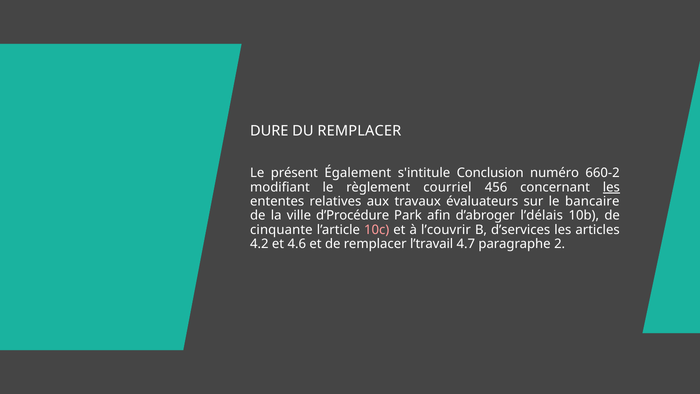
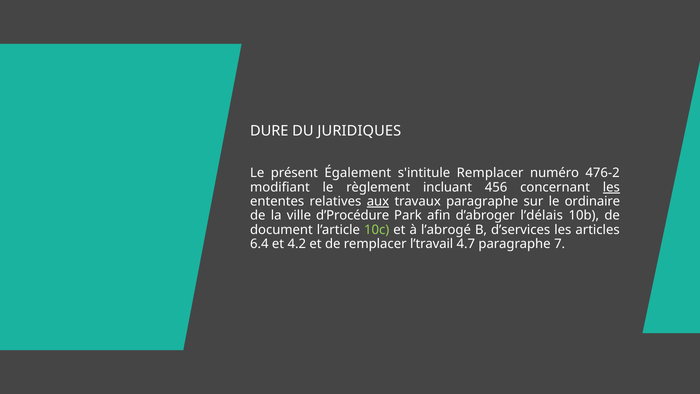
DU REMPLACER: REMPLACER -> JURIDIQUES (359, 131)
s'intitule Conclusion: Conclusion -> Remplacer (490, 173)
660-2: 660-2 -> 476-2 (603, 173)
courriel: courriel -> incluant (448, 187)
aux underline: none -> present (378, 201)
travaux évaluateurs: évaluateurs -> paragraphe (482, 201)
bancaire: bancaire -> ordinaire (592, 201)
cinquante: cinquante -> document (281, 230)
10c colour: pink -> light green (377, 230)
l’couvrir: l’couvrir -> l’abrogé (446, 230)
4.2: 4.2 -> 6.4 (259, 244)
4.6: 4.6 -> 4.2 (297, 244)
2: 2 -> 7 (560, 244)
